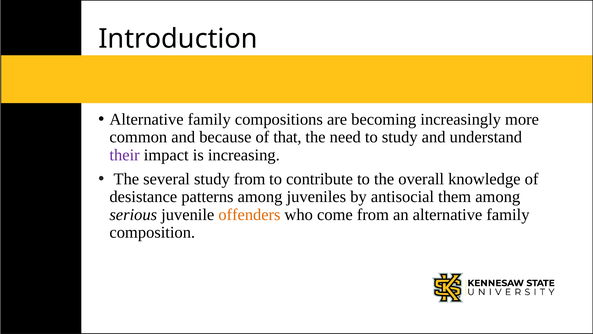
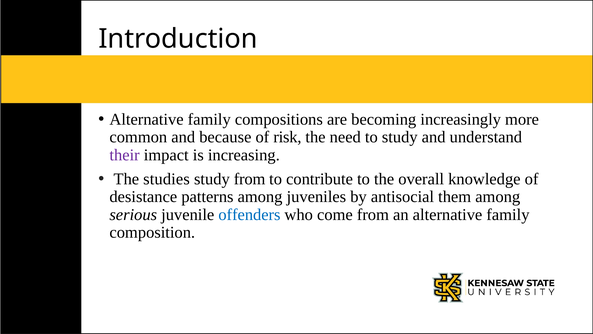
that: that -> risk (287, 137)
several: several -> studies (166, 179)
offenders colour: orange -> blue (249, 214)
